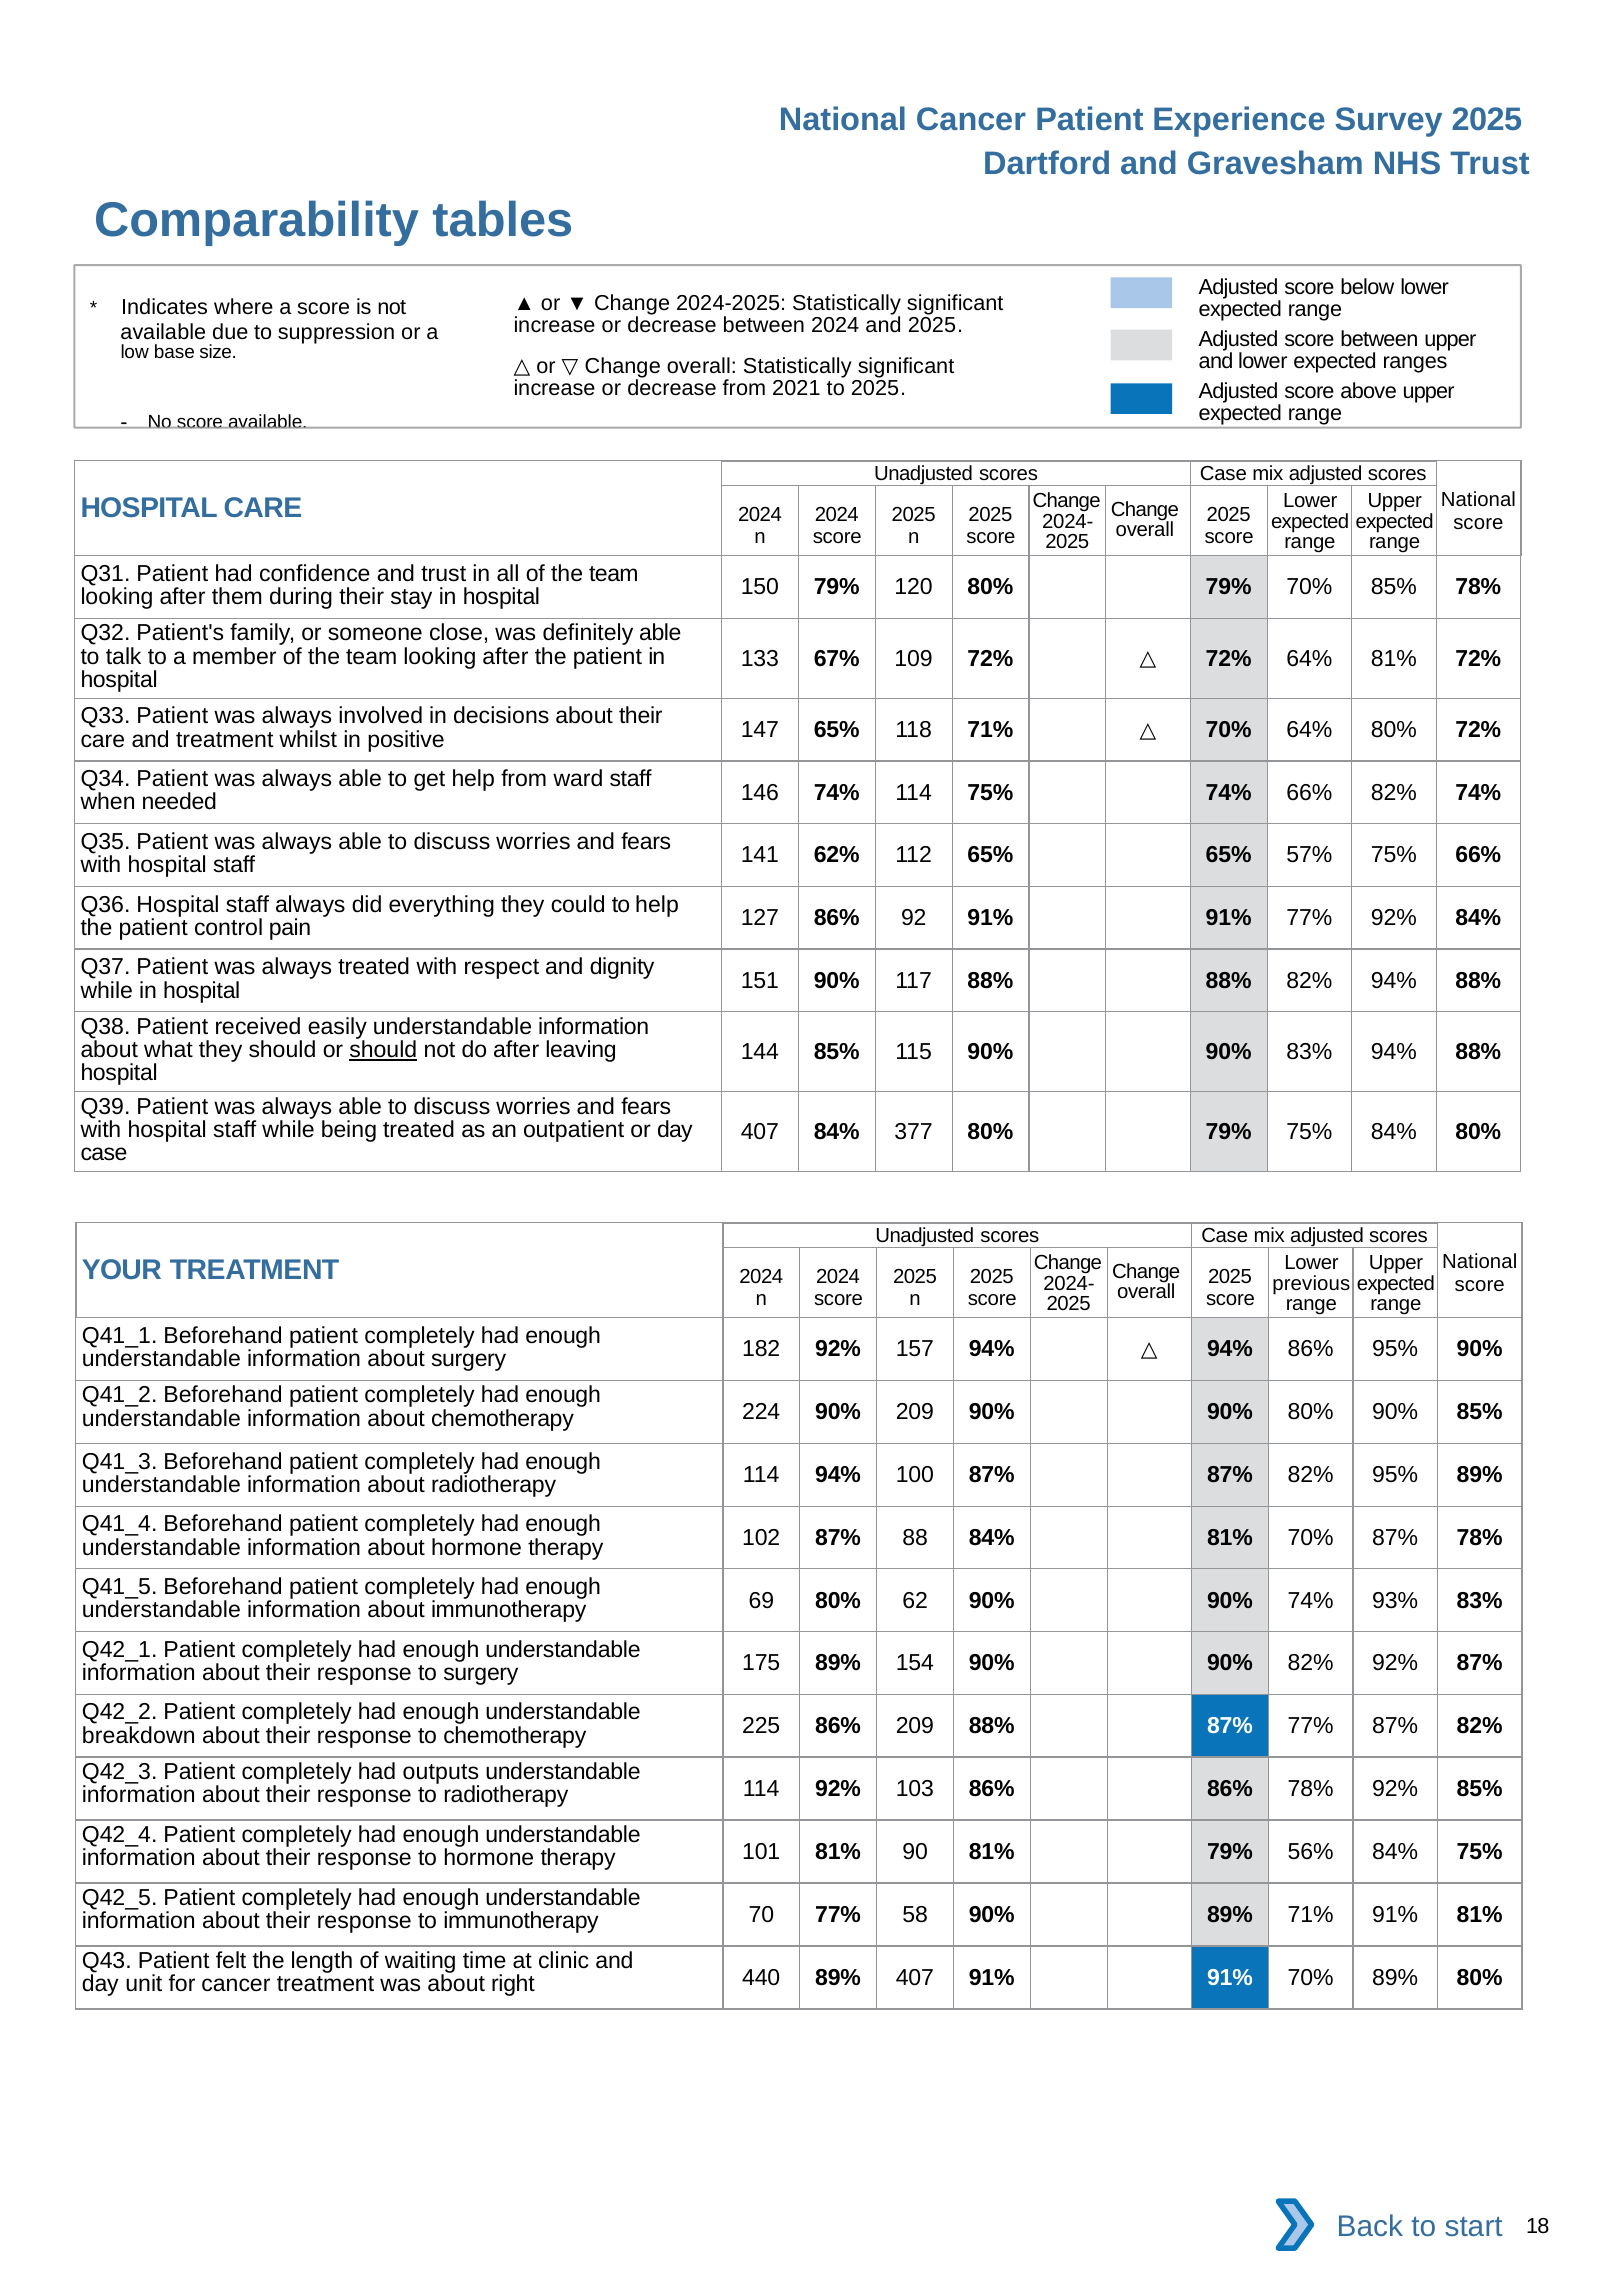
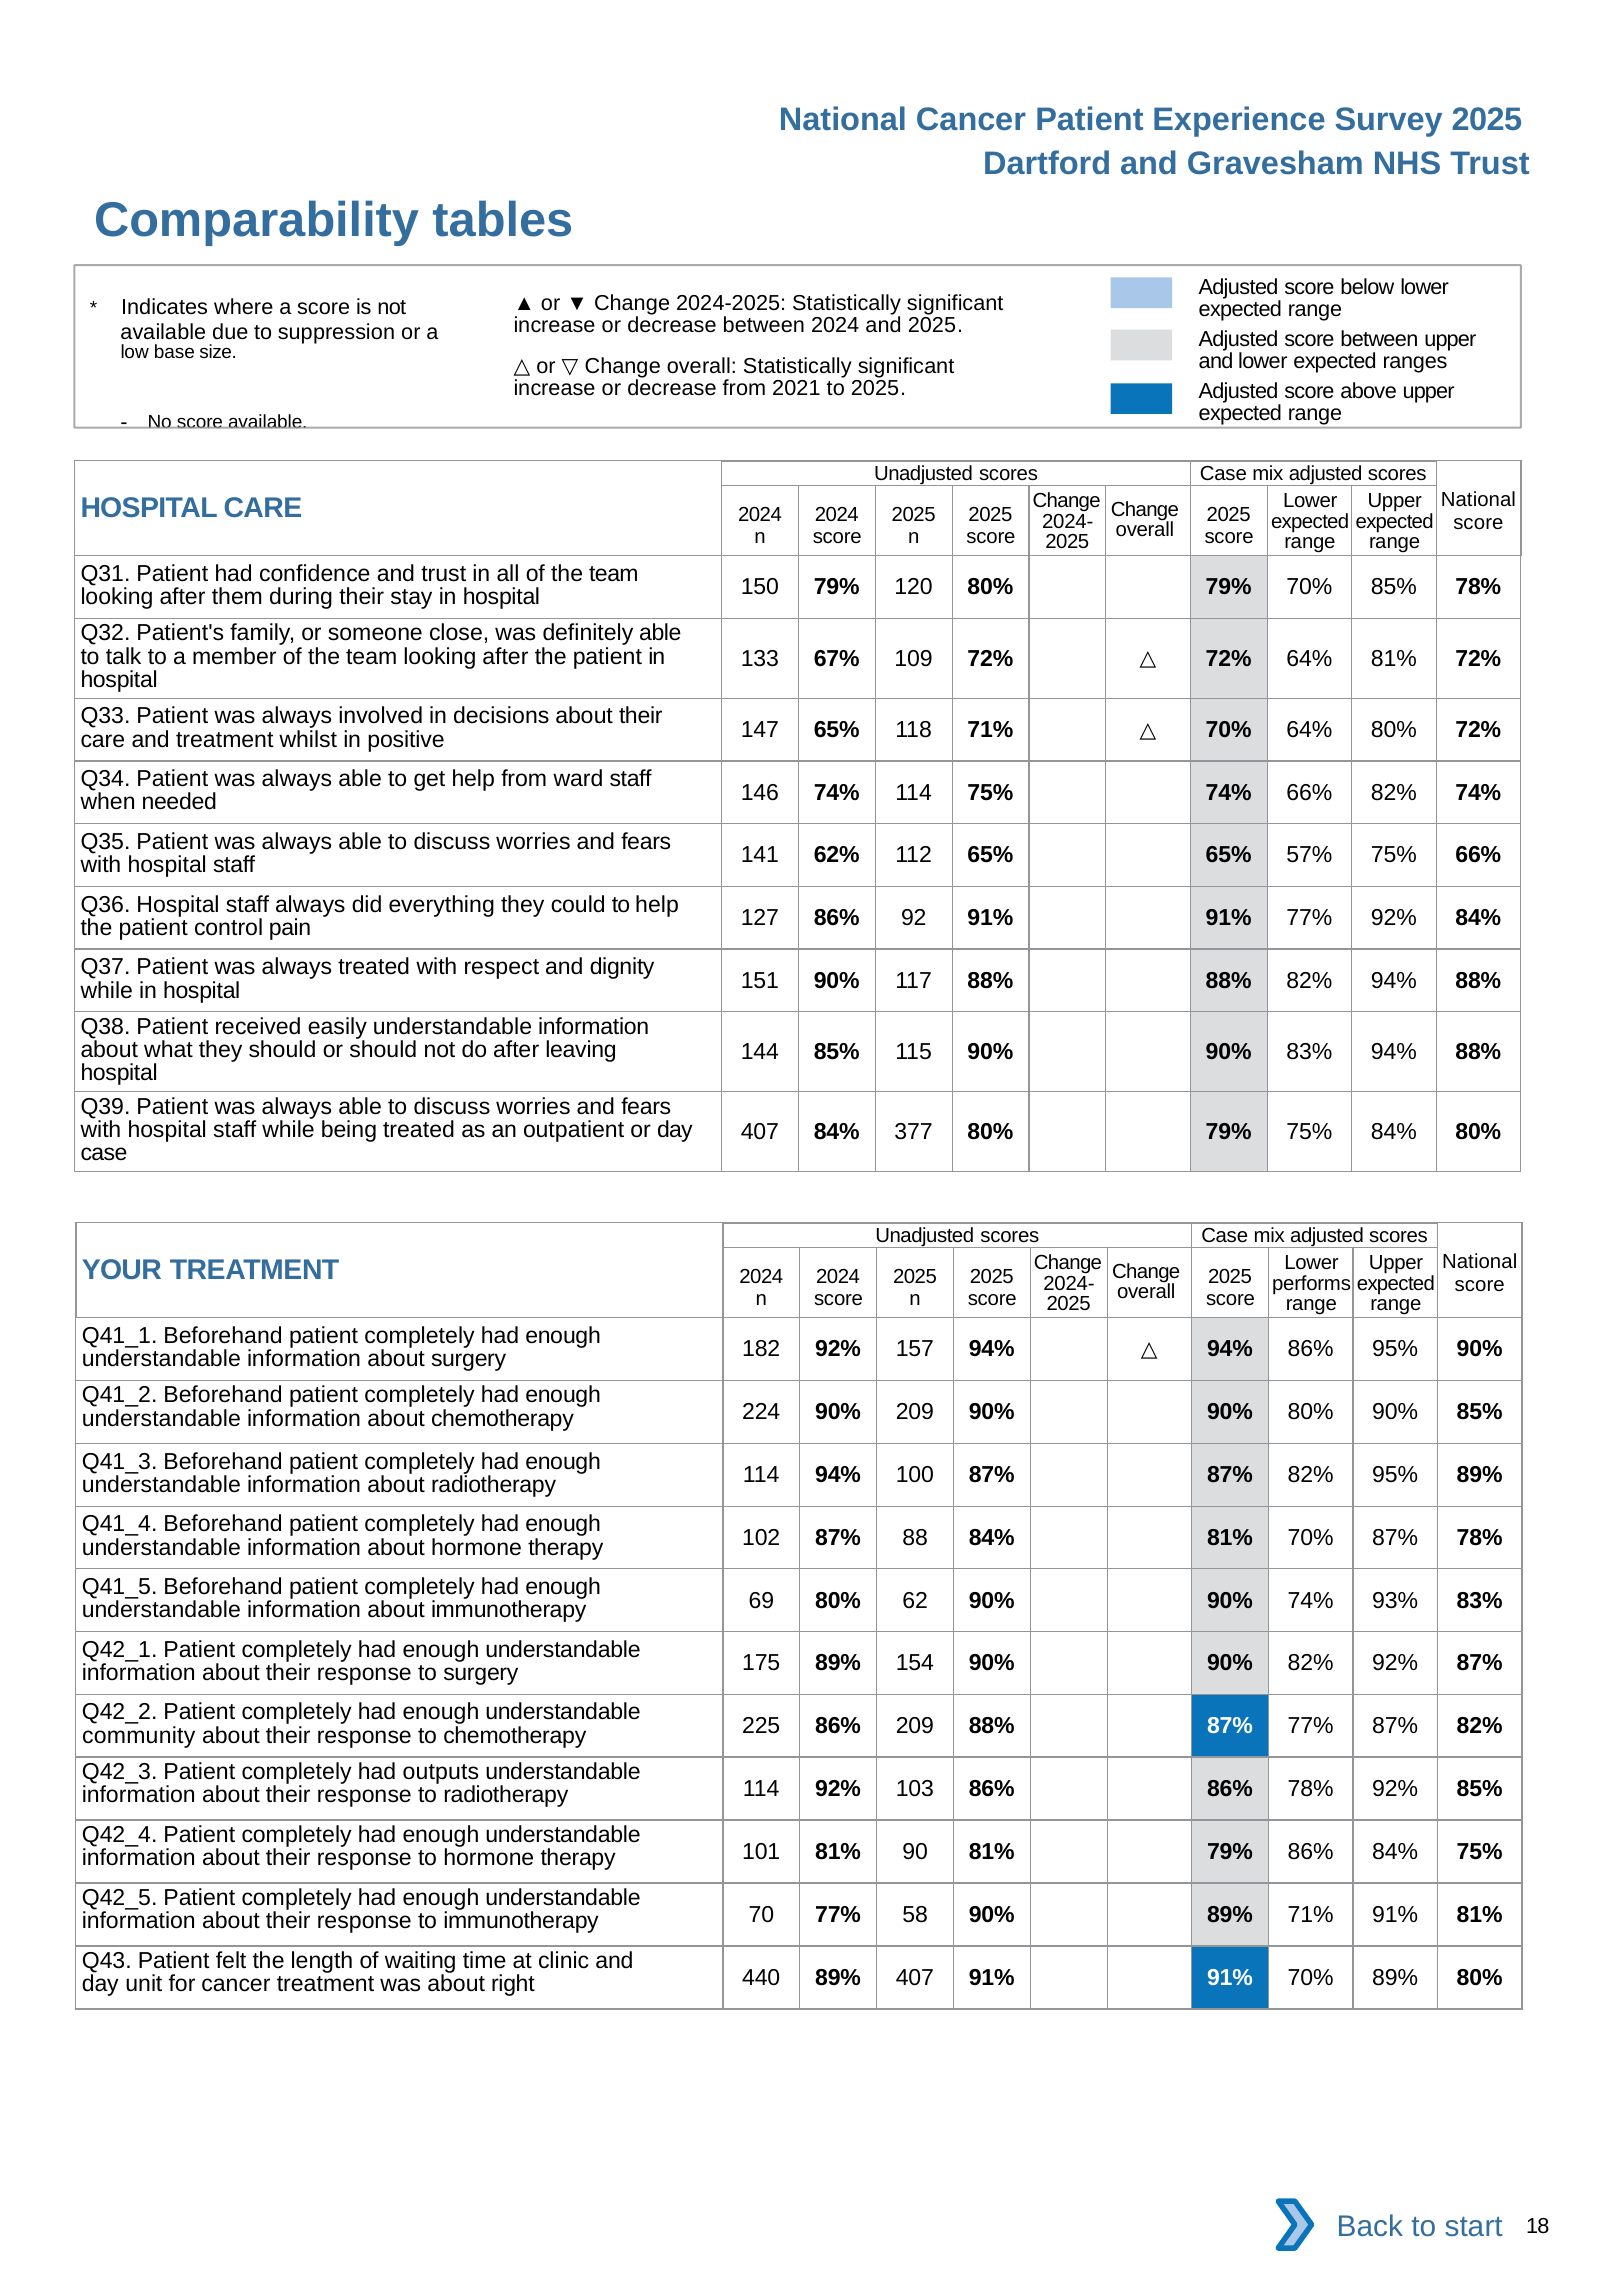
should underline: present -> none (383, 1050)
previous: previous -> performs (1311, 1283)
breakdown: breakdown -> community (139, 1735)
79% 56%: 56% -> 86% (1311, 1852)
